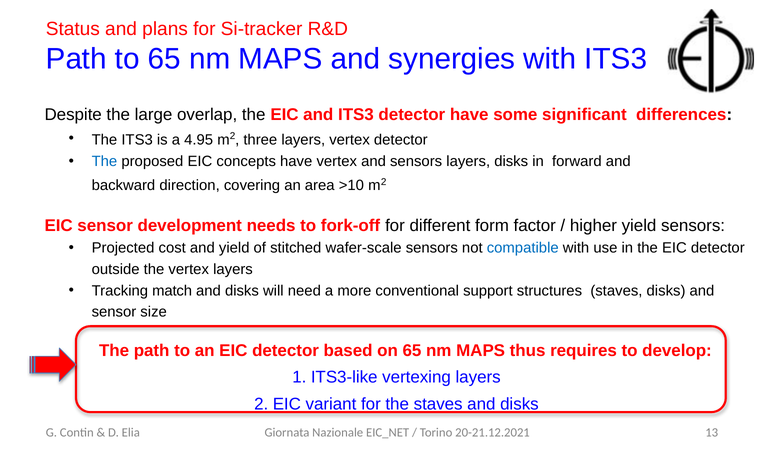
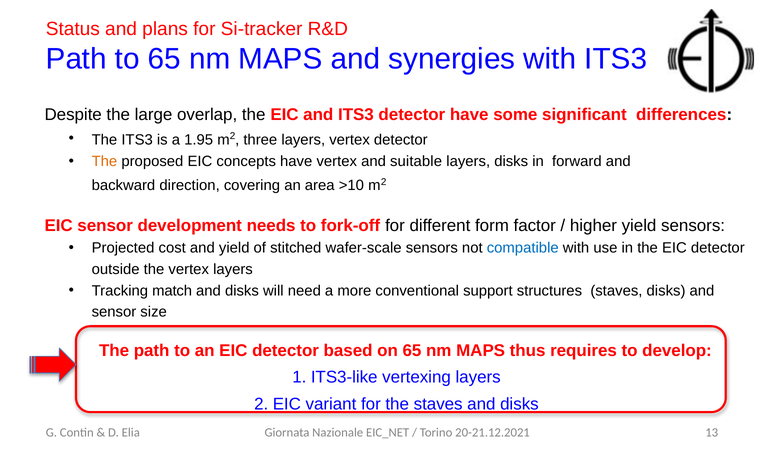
4.95: 4.95 -> 1.95 (199, 140)
The colour: blue -> orange (104, 161)
and sensors: sensors -> suitable (416, 161)
